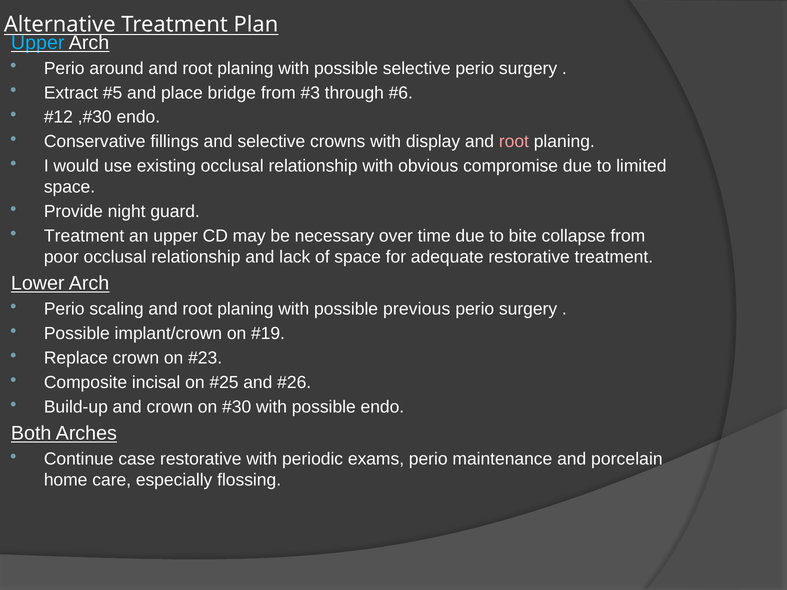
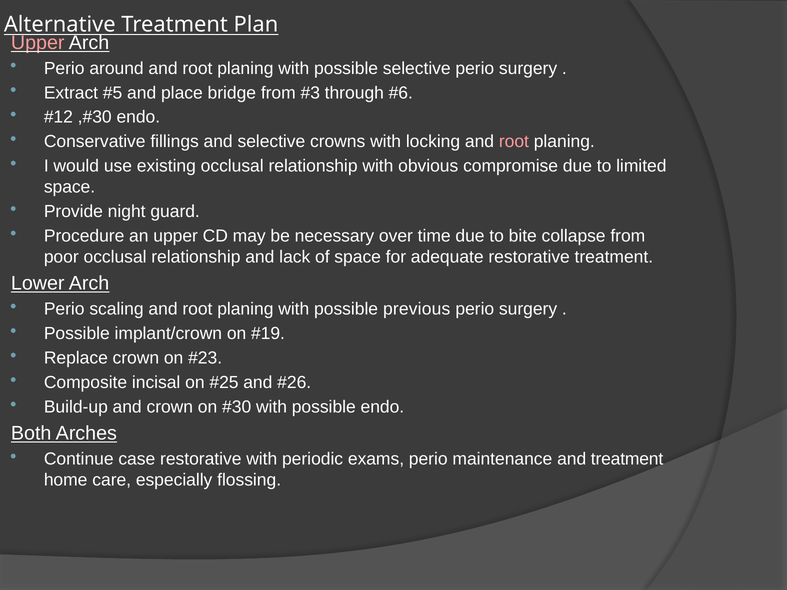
Upper colour: light blue -> pink (38, 43)
display: display -> locking (433, 142)
Treatment: Treatment -> Procedure (84, 236)
and porcelain: porcelain -> treatment (627, 459)
